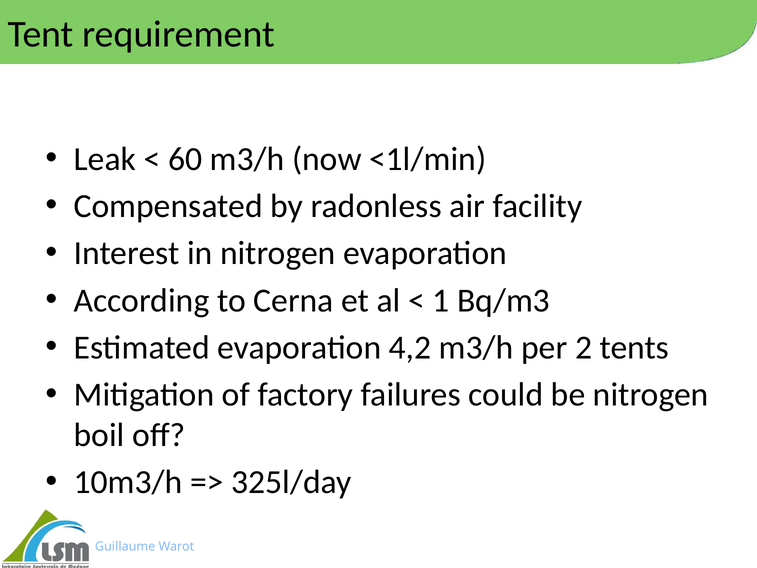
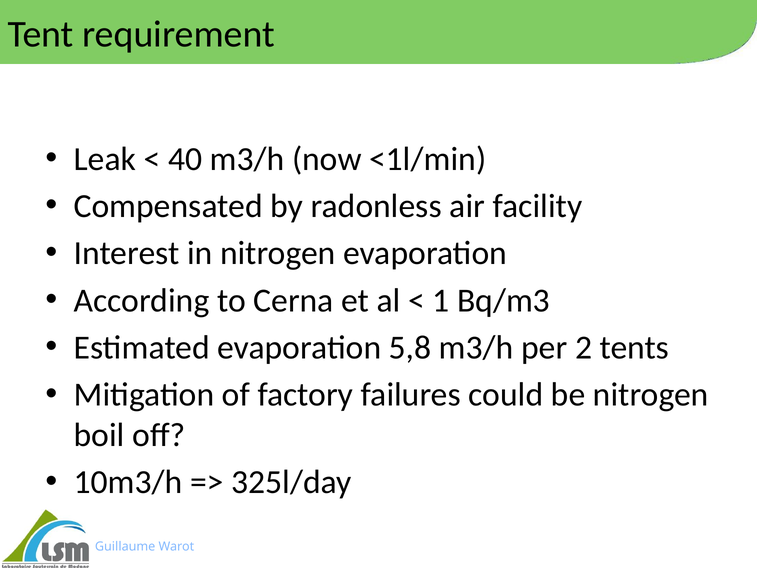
60: 60 -> 40 (185, 159)
4,2: 4,2 -> 5,8 (410, 347)
